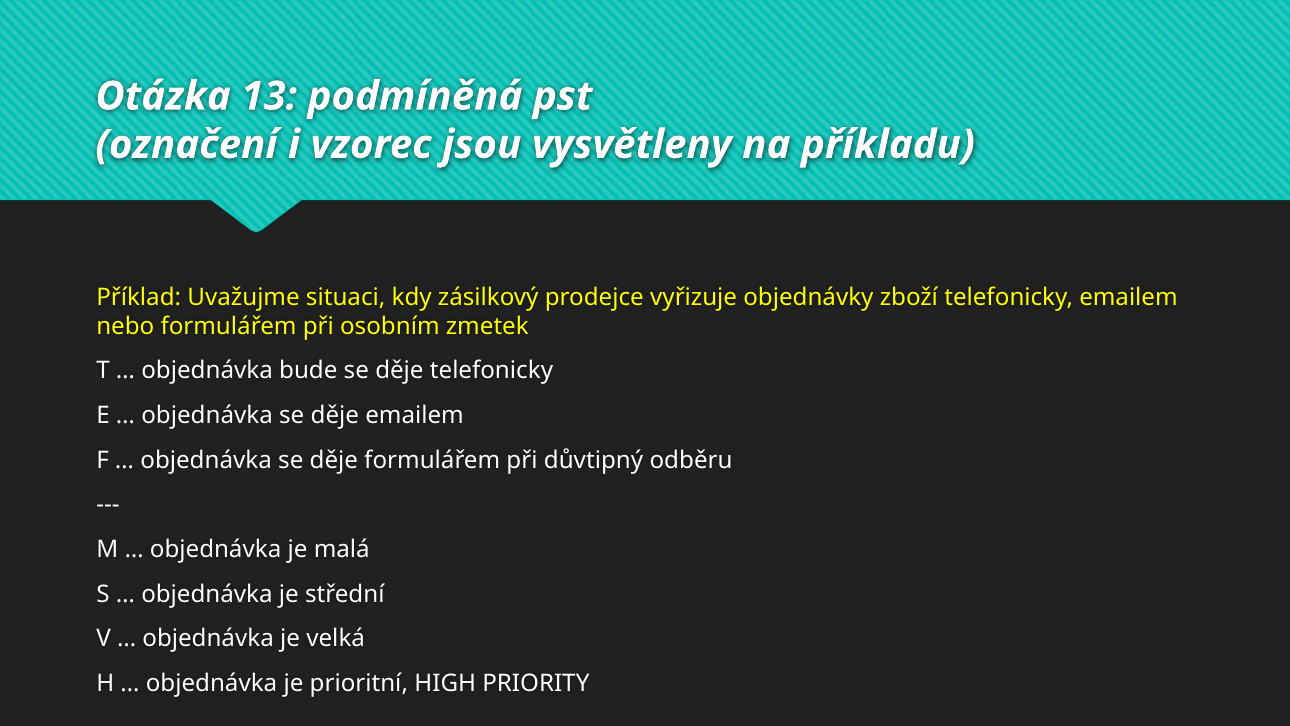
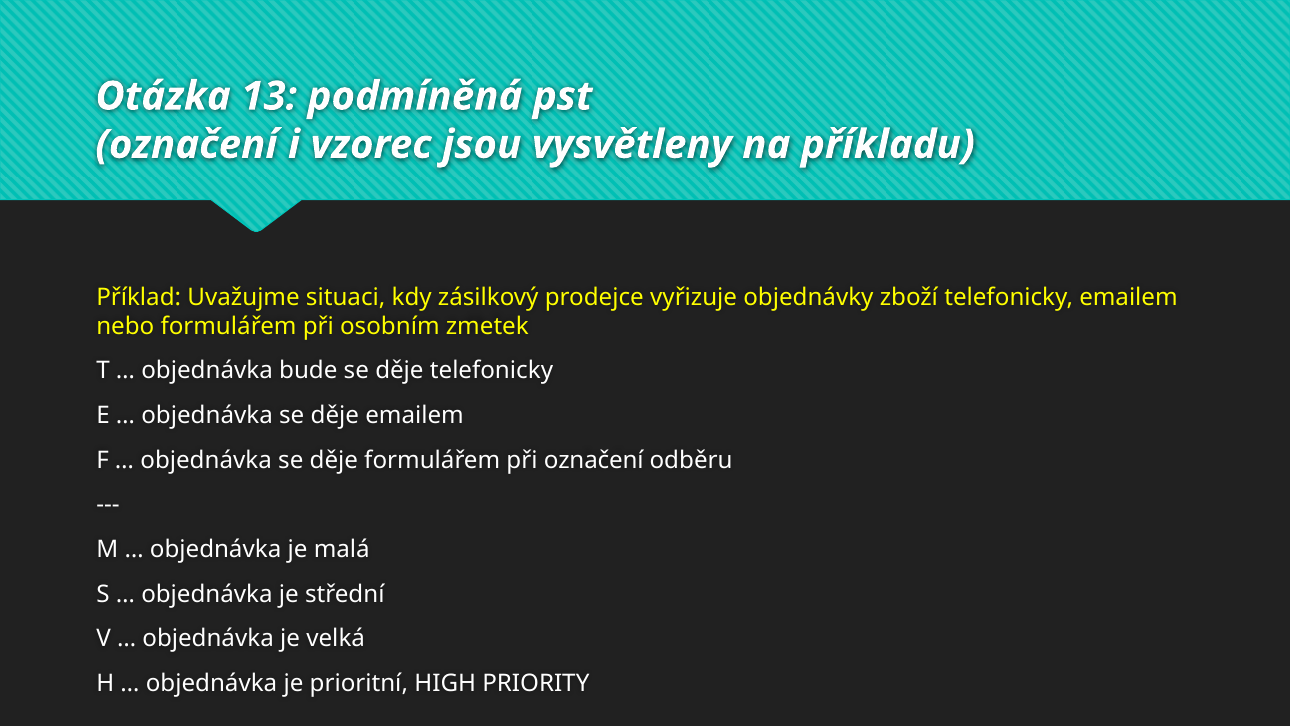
při důvtipný: důvtipný -> označení (594, 460)
